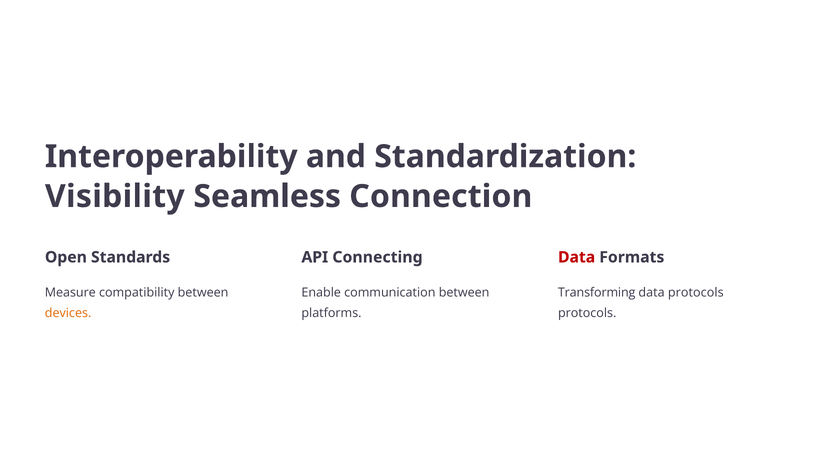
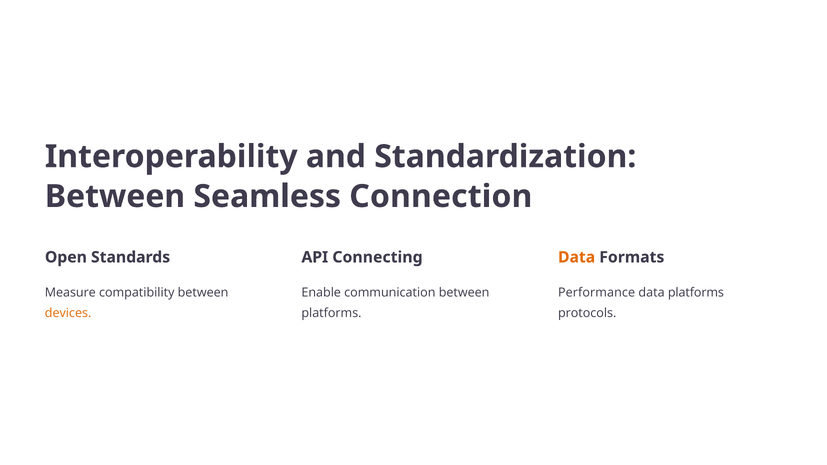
Visibility: Visibility -> Between (115, 197)
Data colour: red -> orange (577, 257)
Transforming: Transforming -> Performance (597, 293)
data protocols: protocols -> platforms (696, 293)
